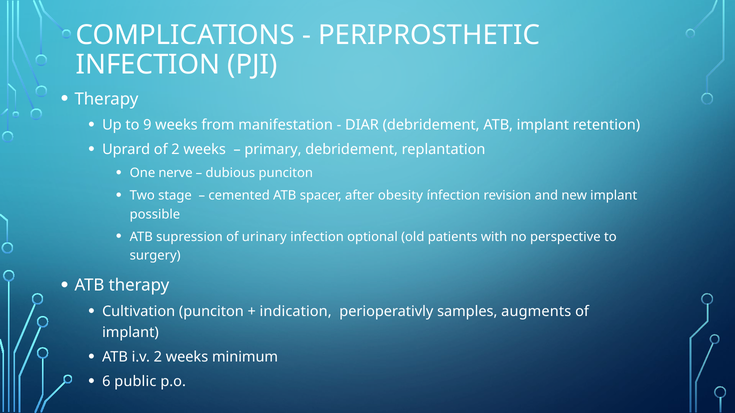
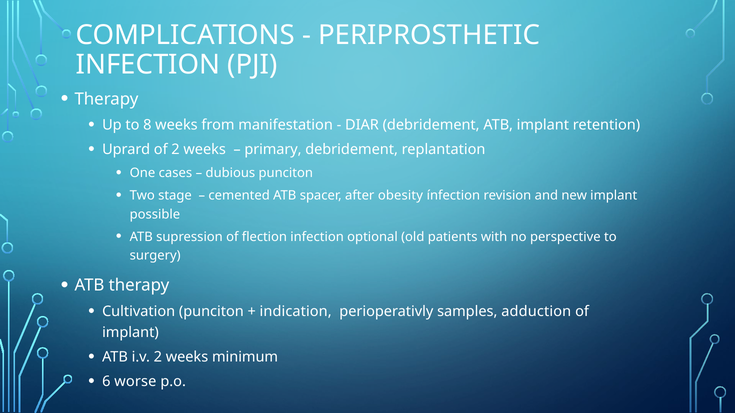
9: 9 -> 8 (147, 125)
nerve: nerve -> cases (175, 173)
urinary: urinary -> flection (264, 237)
augments: augments -> adduction (536, 312)
public: public -> worse (135, 382)
